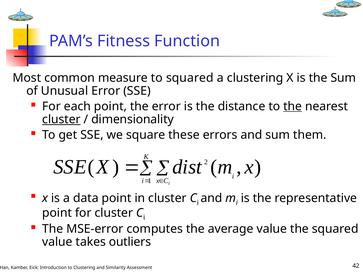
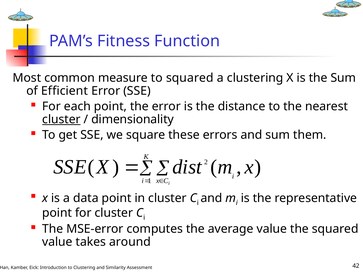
Unusual: Unusual -> Efficient (65, 91)
the underline: present -> none (293, 106)
outliers: outliers -> around (130, 242)
